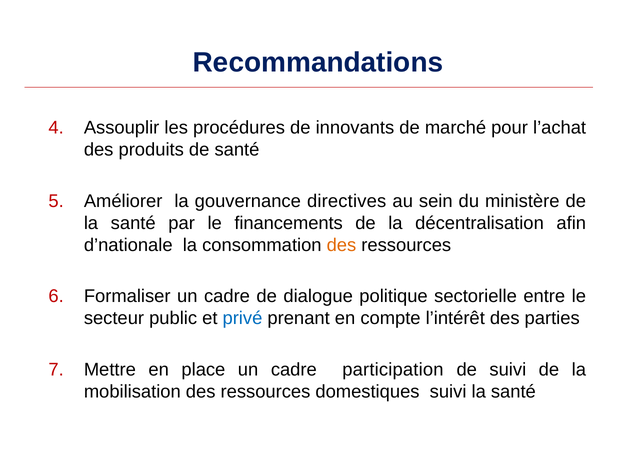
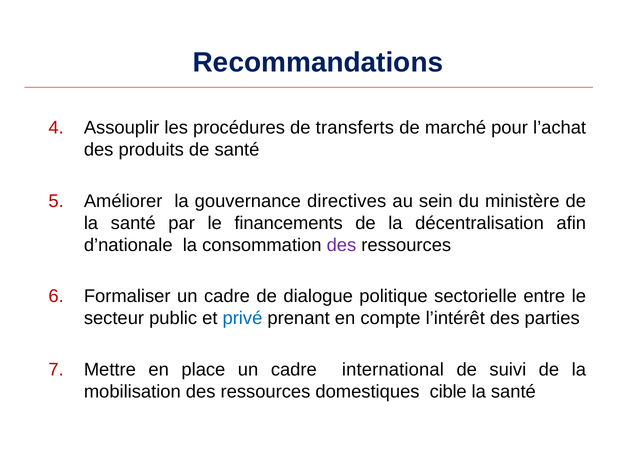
innovants: innovants -> transferts (355, 128)
des colour: orange -> purple (341, 245)
participation: participation -> international (393, 370)
domestiques suivi: suivi -> cible (448, 392)
